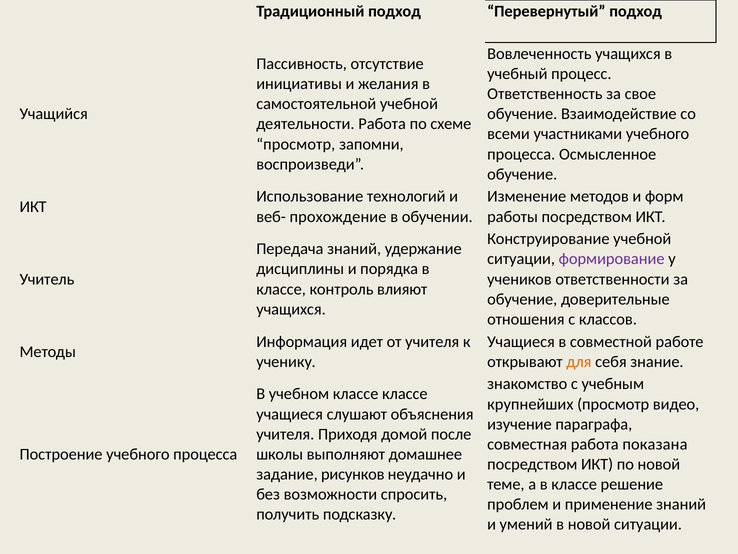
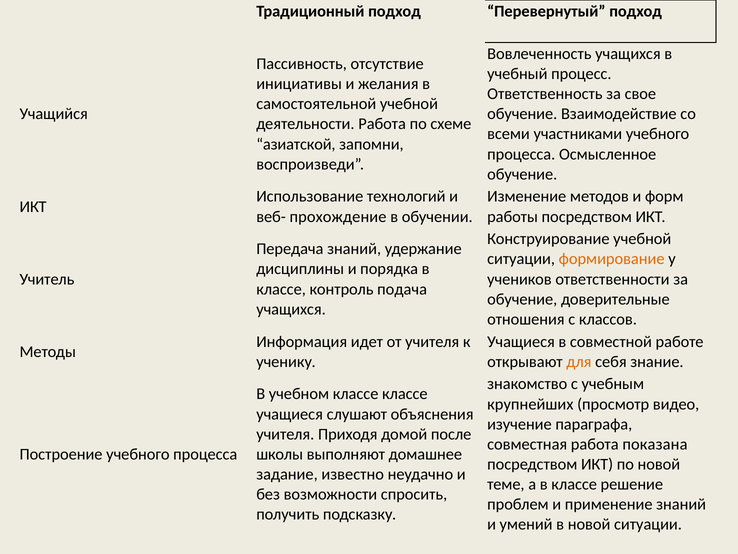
просмотр: просмотр -> азиатской (296, 144)
формирование colour: purple -> orange (612, 259)
влияют: влияют -> подача (402, 289)
рисунков: рисунков -> известно (353, 474)
